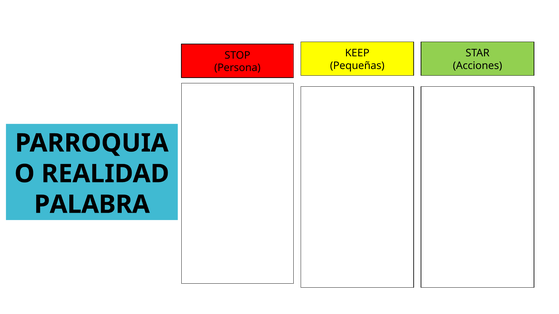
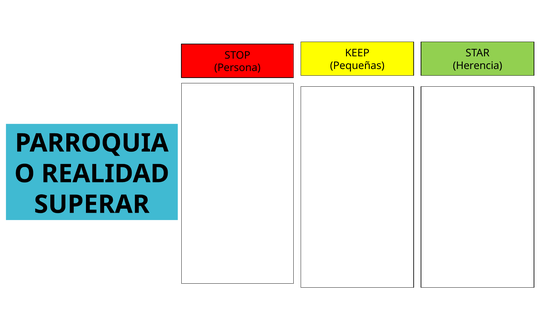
Acciones: Acciones -> Herencia (478, 66)
PALABRA: PALABRA -> SUPERAR (92, 205)
